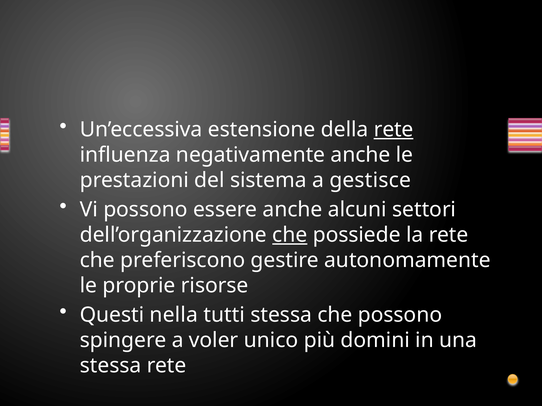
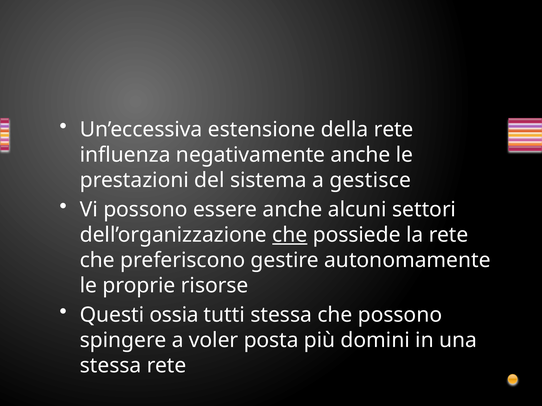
rete underline: present -> none (394, 130)
nella: nella -> ossia (174, 315)
unico: unico -> posta (271, 341)
